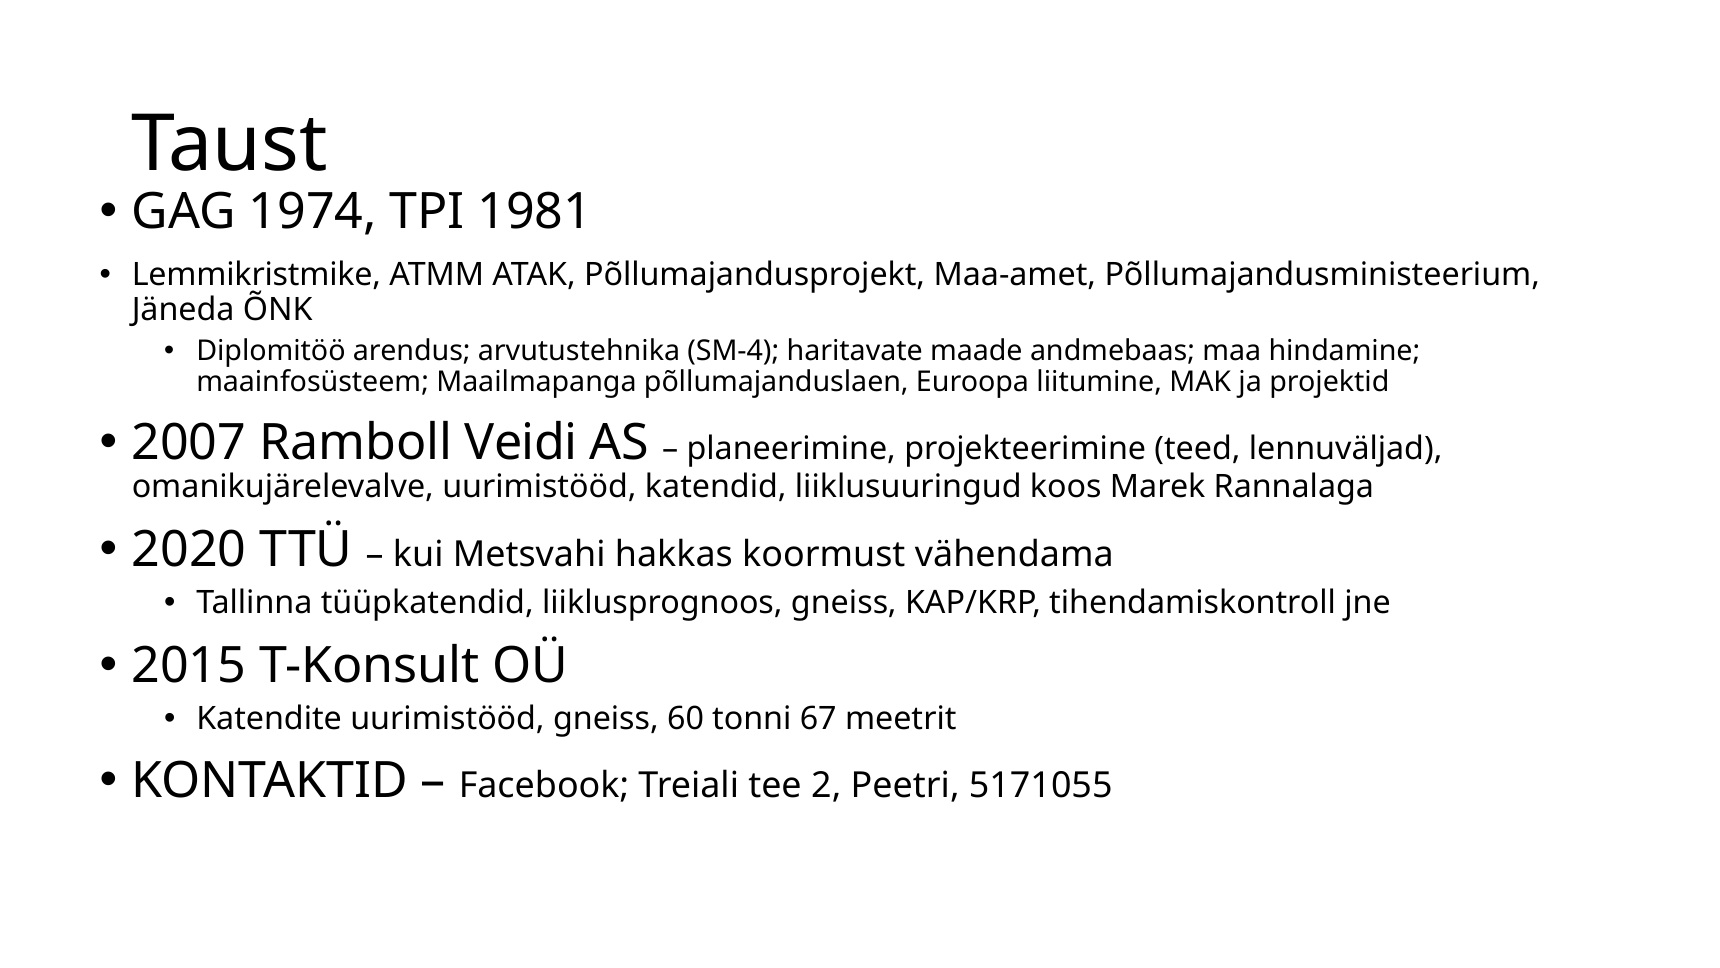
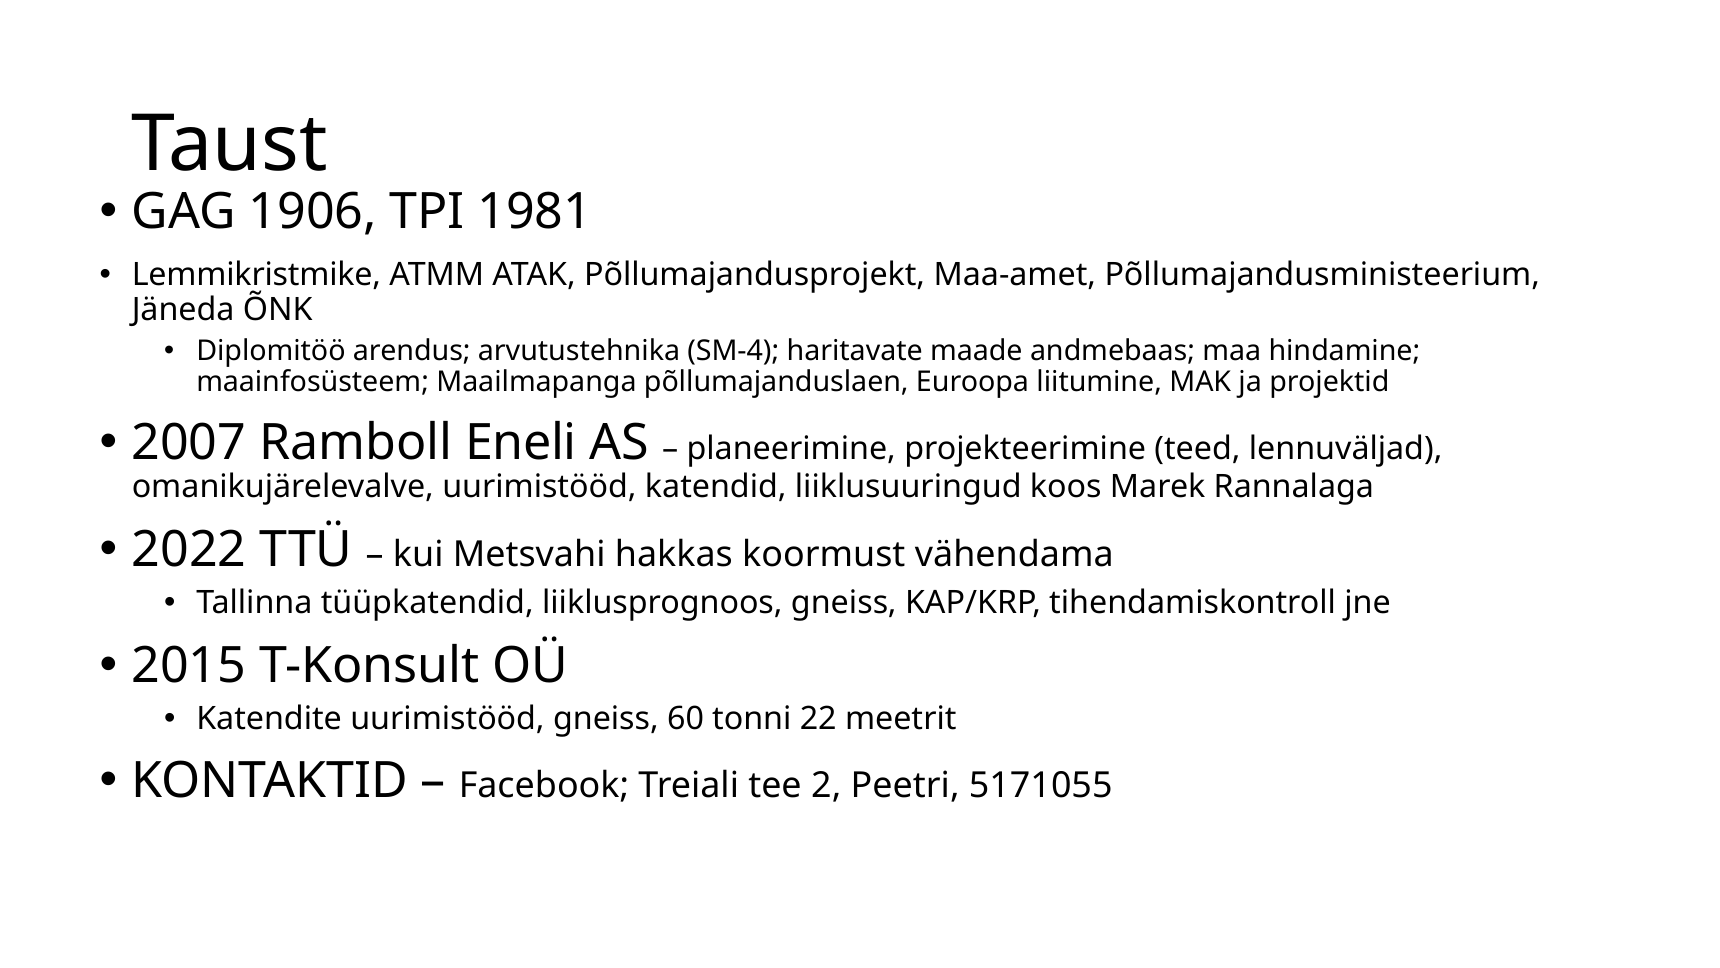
1974: 1974 -> 1906 (313, 212)
Veidi: Veidi -> Eneli (521, 442)
2020: 2020 -> 2022 (189, 549)
67: 67 -> 22 (818, 719)
